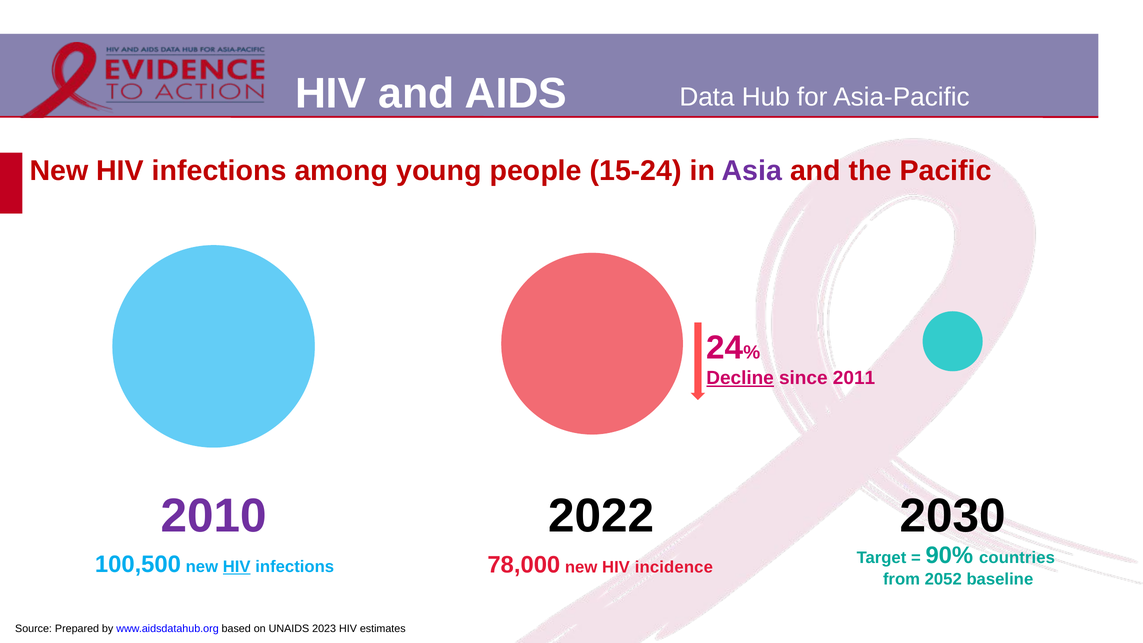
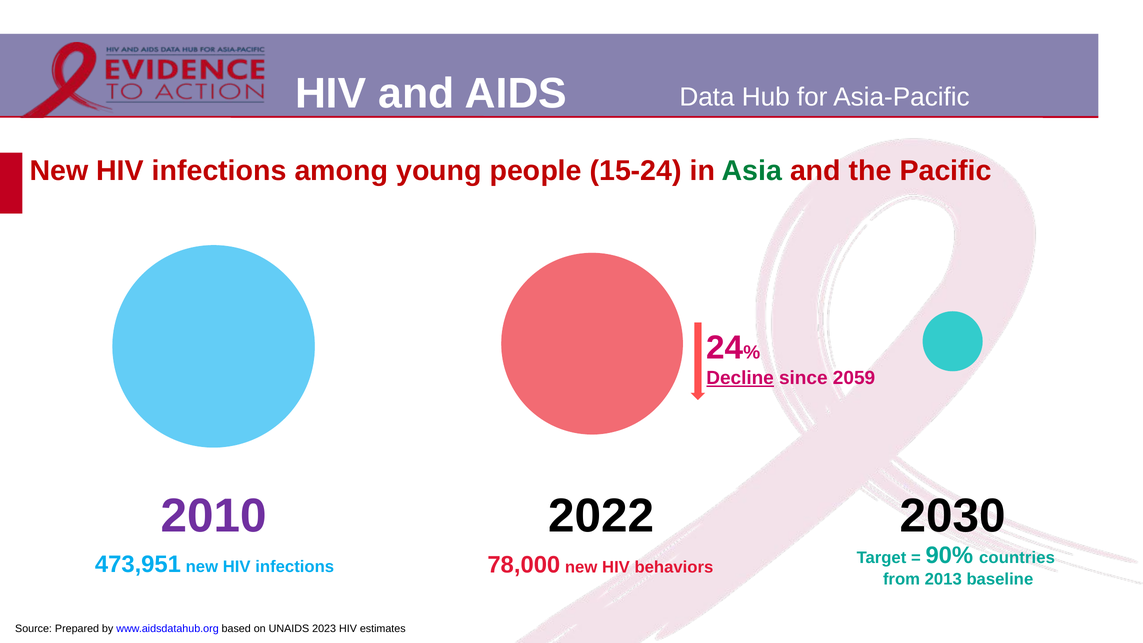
Asia colour: purple -> green (752, 171)
2011: 2011 -> 2059 (854, 378)
100,500: 100,500 -> 473,951 (138, 564)
HIV underline: present -> none (237, 567)
incidence: incidence -> behaviors (674, 567)
2052: 2052 -> 2013 (943, 579)
